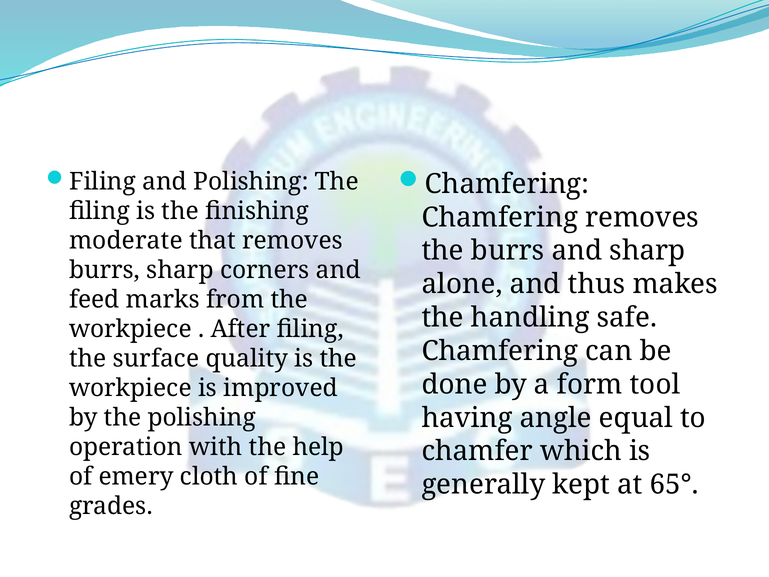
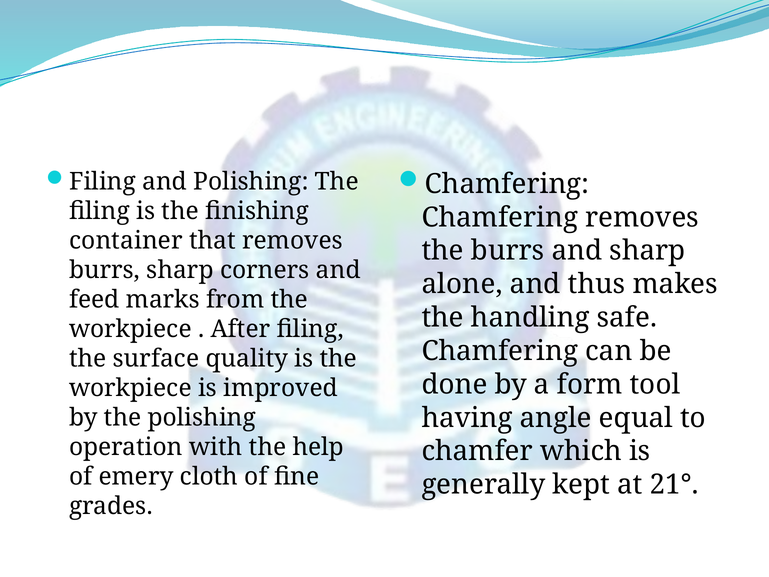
moderate: moderate -> container (126, 241)
65°: 65° -> 21° (674, 484)
